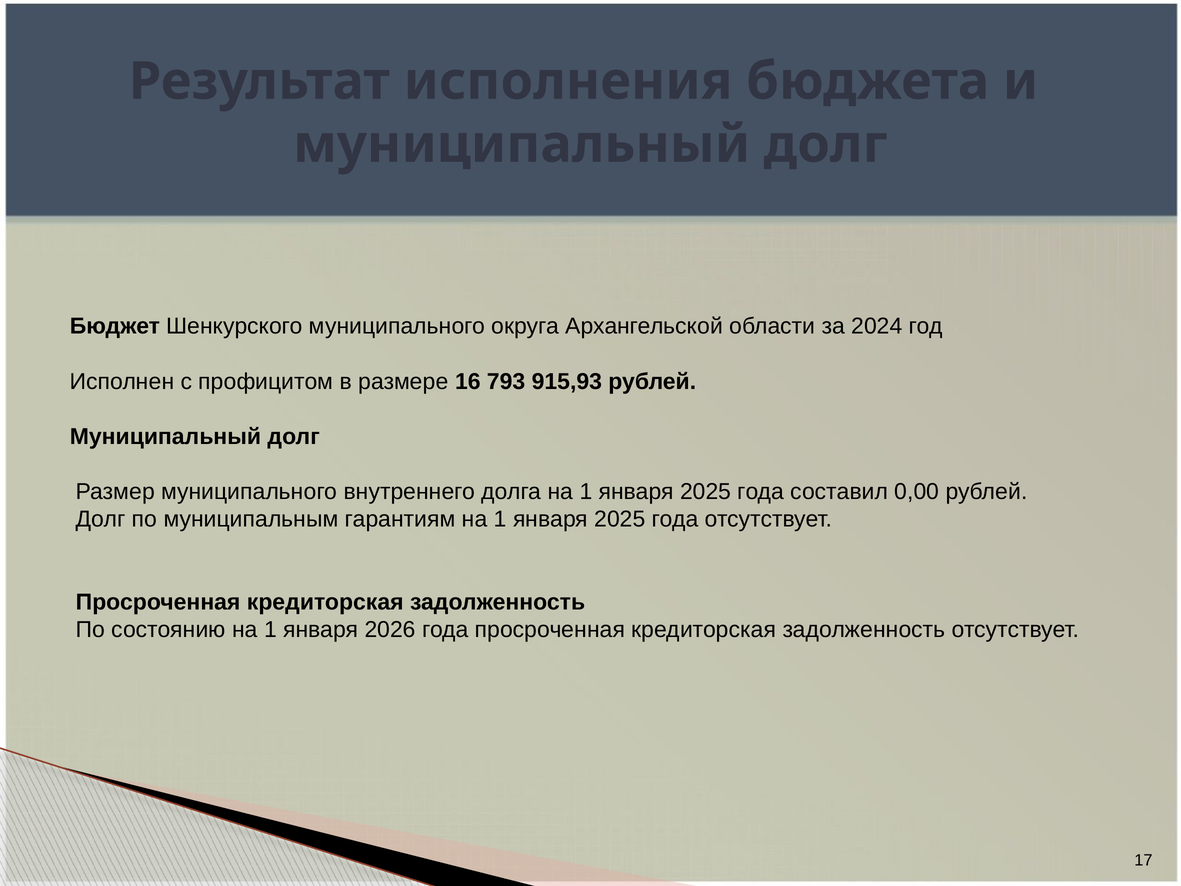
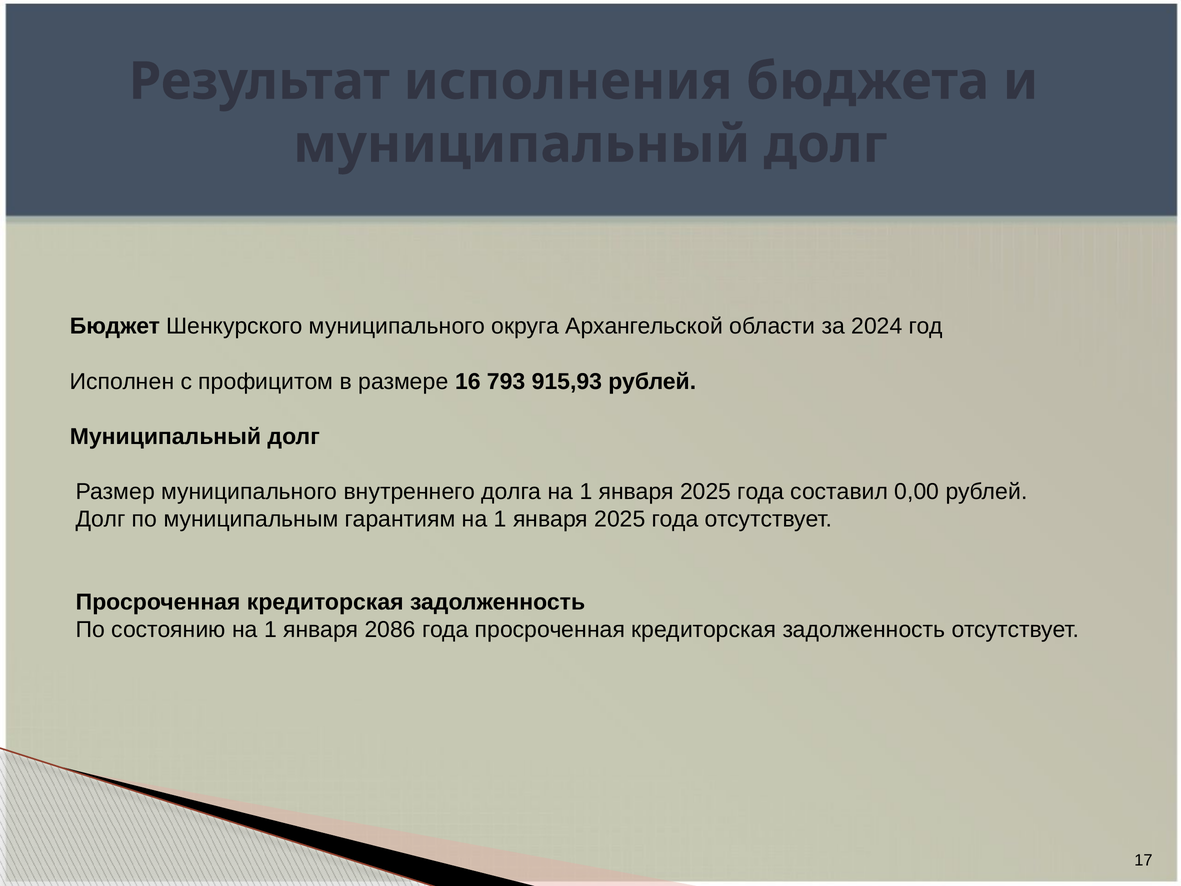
2026: 2026 -> 2086 (390, 630)
